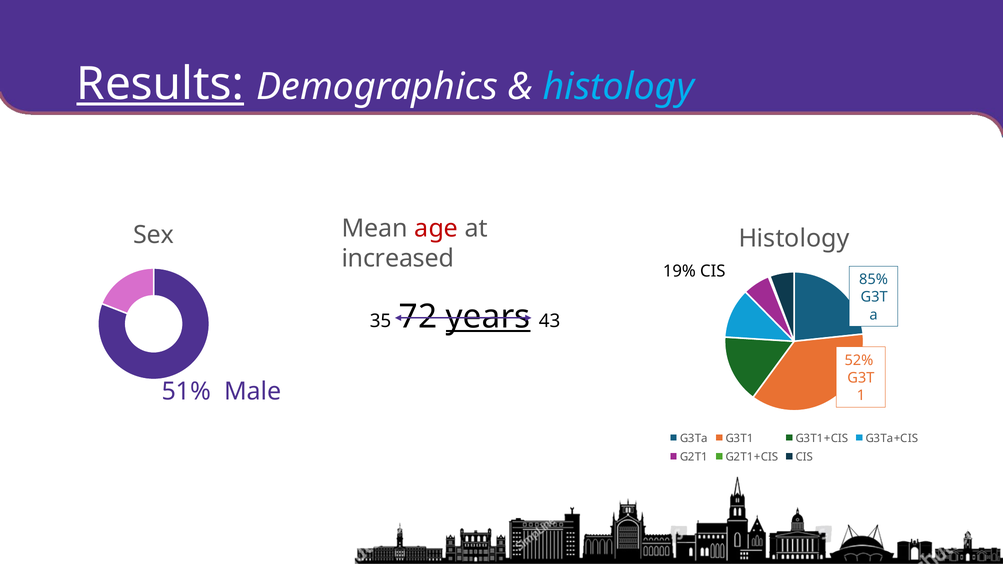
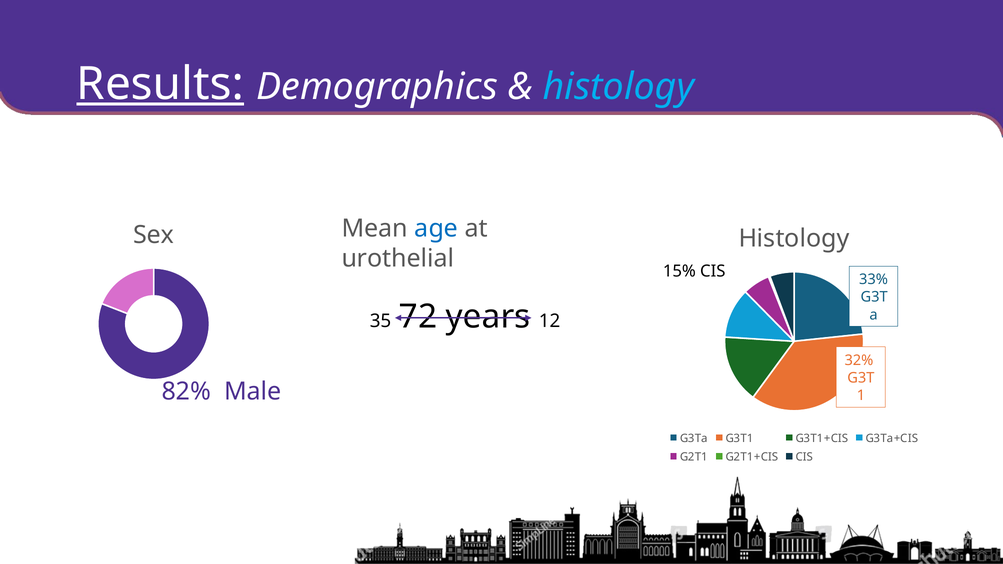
age colour: red -> blue (436, 229)
increased: increased -> urothelial (398, 259)
19%: 19% -> 15% (679, 271)
85%: 85% -> 33% (873, 280)
years underline: present -> none (488, 317)
43: 43 -> 12 (550, 321)
52%: 52% -> 32% (859, 361)
51%: 51% -> 82% (186, 392)
